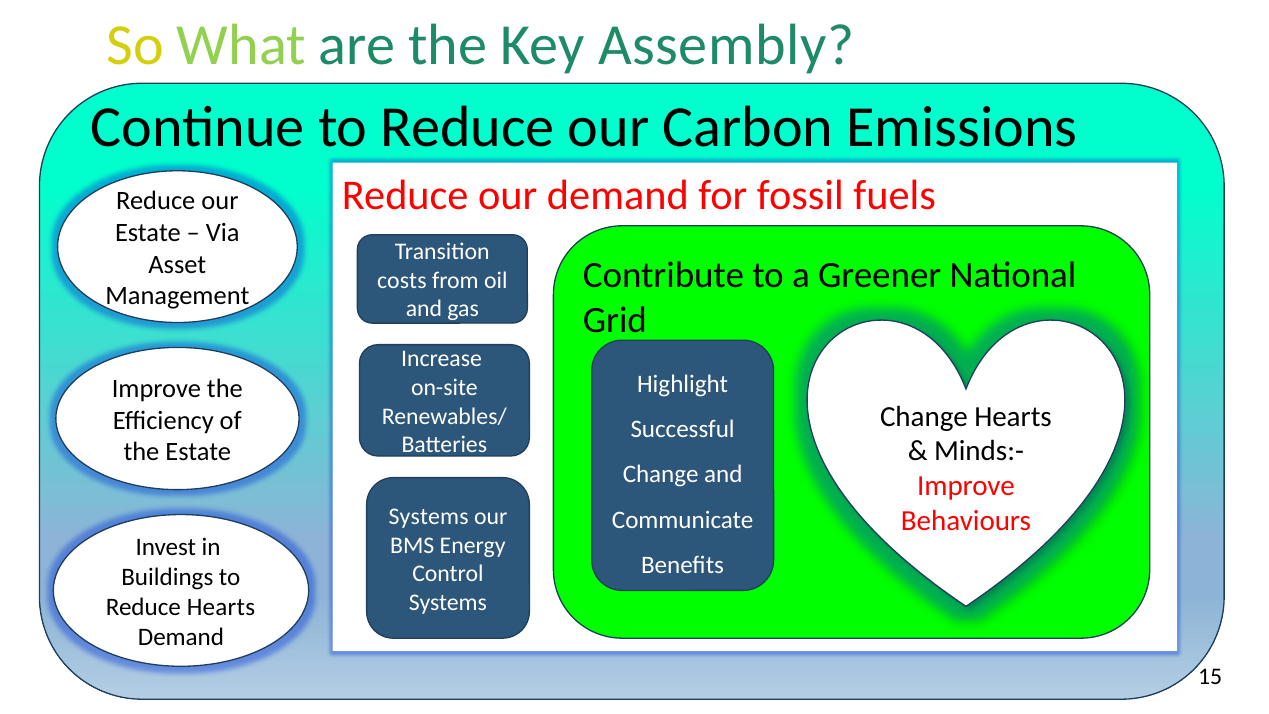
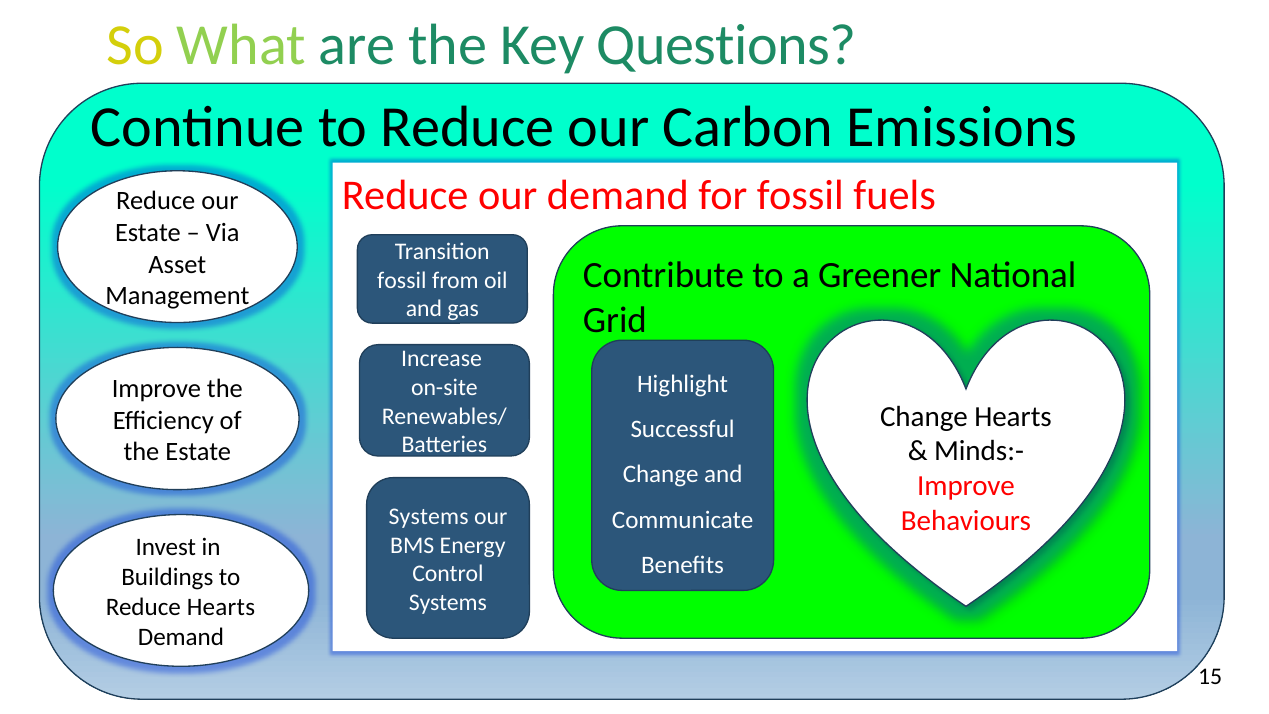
Assembly: Assembly -> Questions (727, 46)
costs: costs -> fossil (402, 280)
